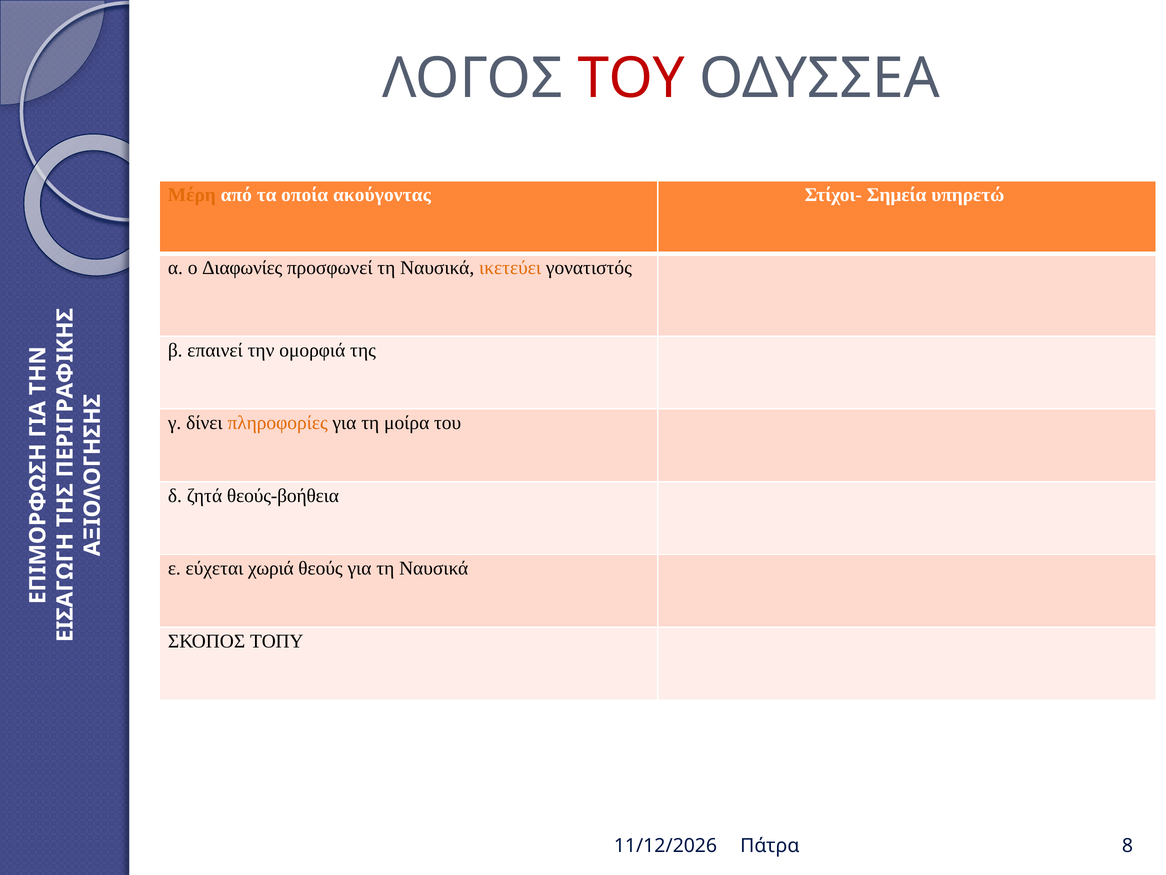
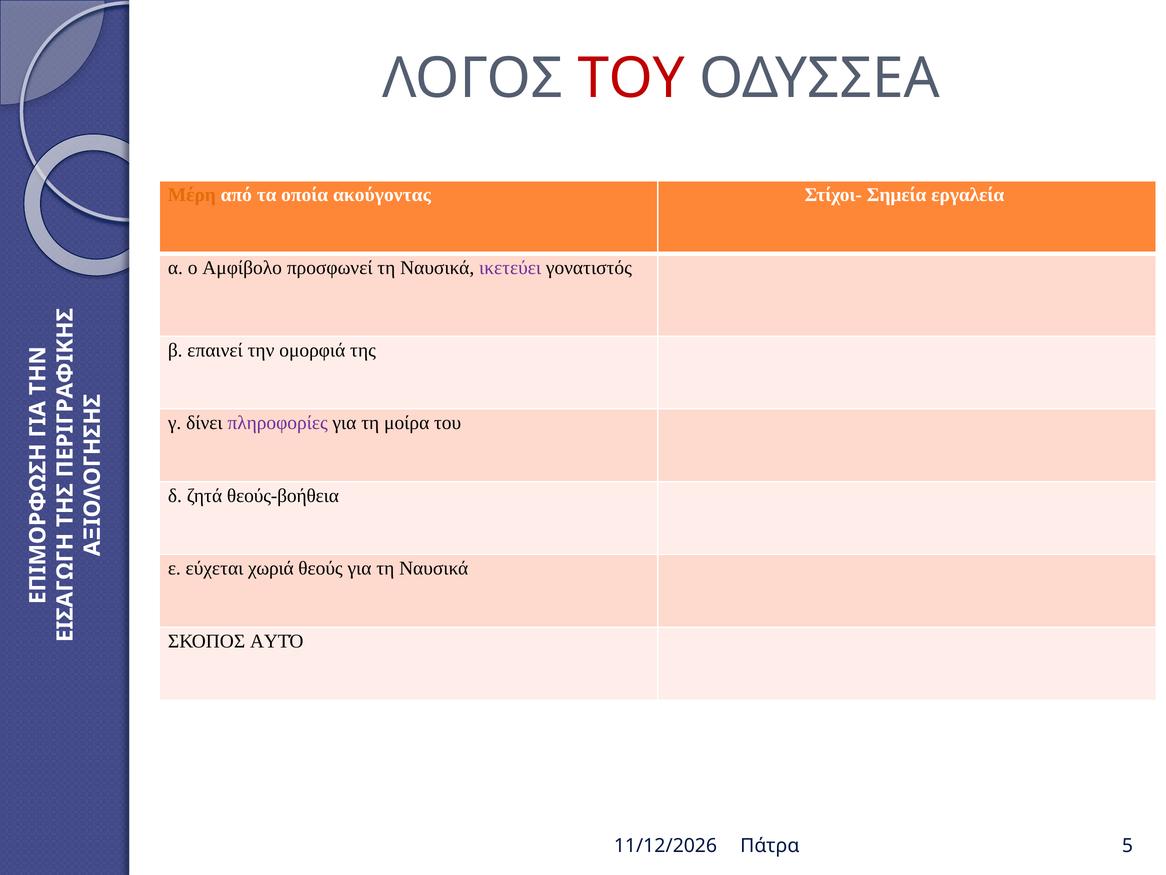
υπηρετώ: υπηρετώ -> εργαλεία (968, 195)
Διαφωνίες: Διαφωνίες -> Αμφίβολο (242, 268)
ικετεύει colour: orange -> purple (510, 268)
πληροφορίες colour: orange -> purple (278, 423)
ΤΟΠΥ: ΤΟΠΥ -> ΑΥΤΌ (277, 641)
8: 8 -> 5 (1128, 846)
